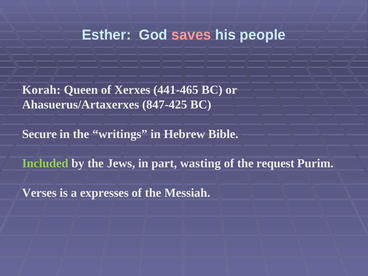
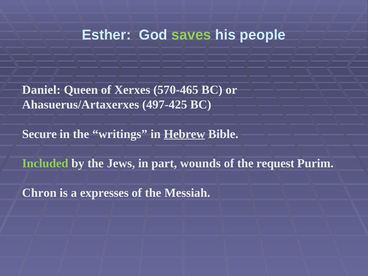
saves colour: pink -> light green (191, 35)
Korah: Korah -> Daniel (41, 90)
441-465: 441-465 -> 570-465 (176, 90)
847-425: 847-425 -> 497-425 (165, 105)
Hebrew underline: none -> present (184, 134)
wasting: wasting -> wounds (200, 163)
Verses: Verses -> Chron (39, 193)
